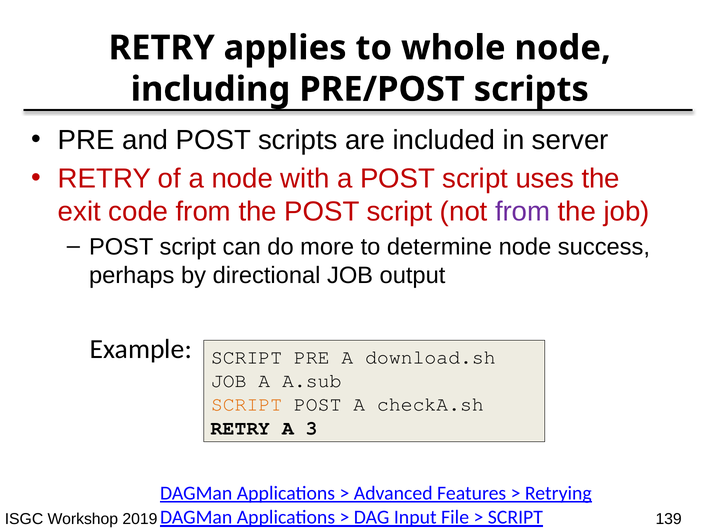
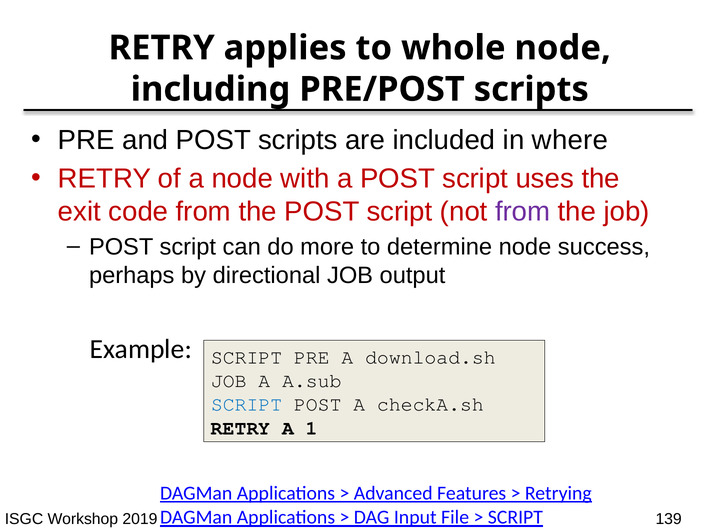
server: server -> where (570, 140)
SCRIPT colour: orange -> blue (247, 405)
3: 3 -> 1 (312, 428)
